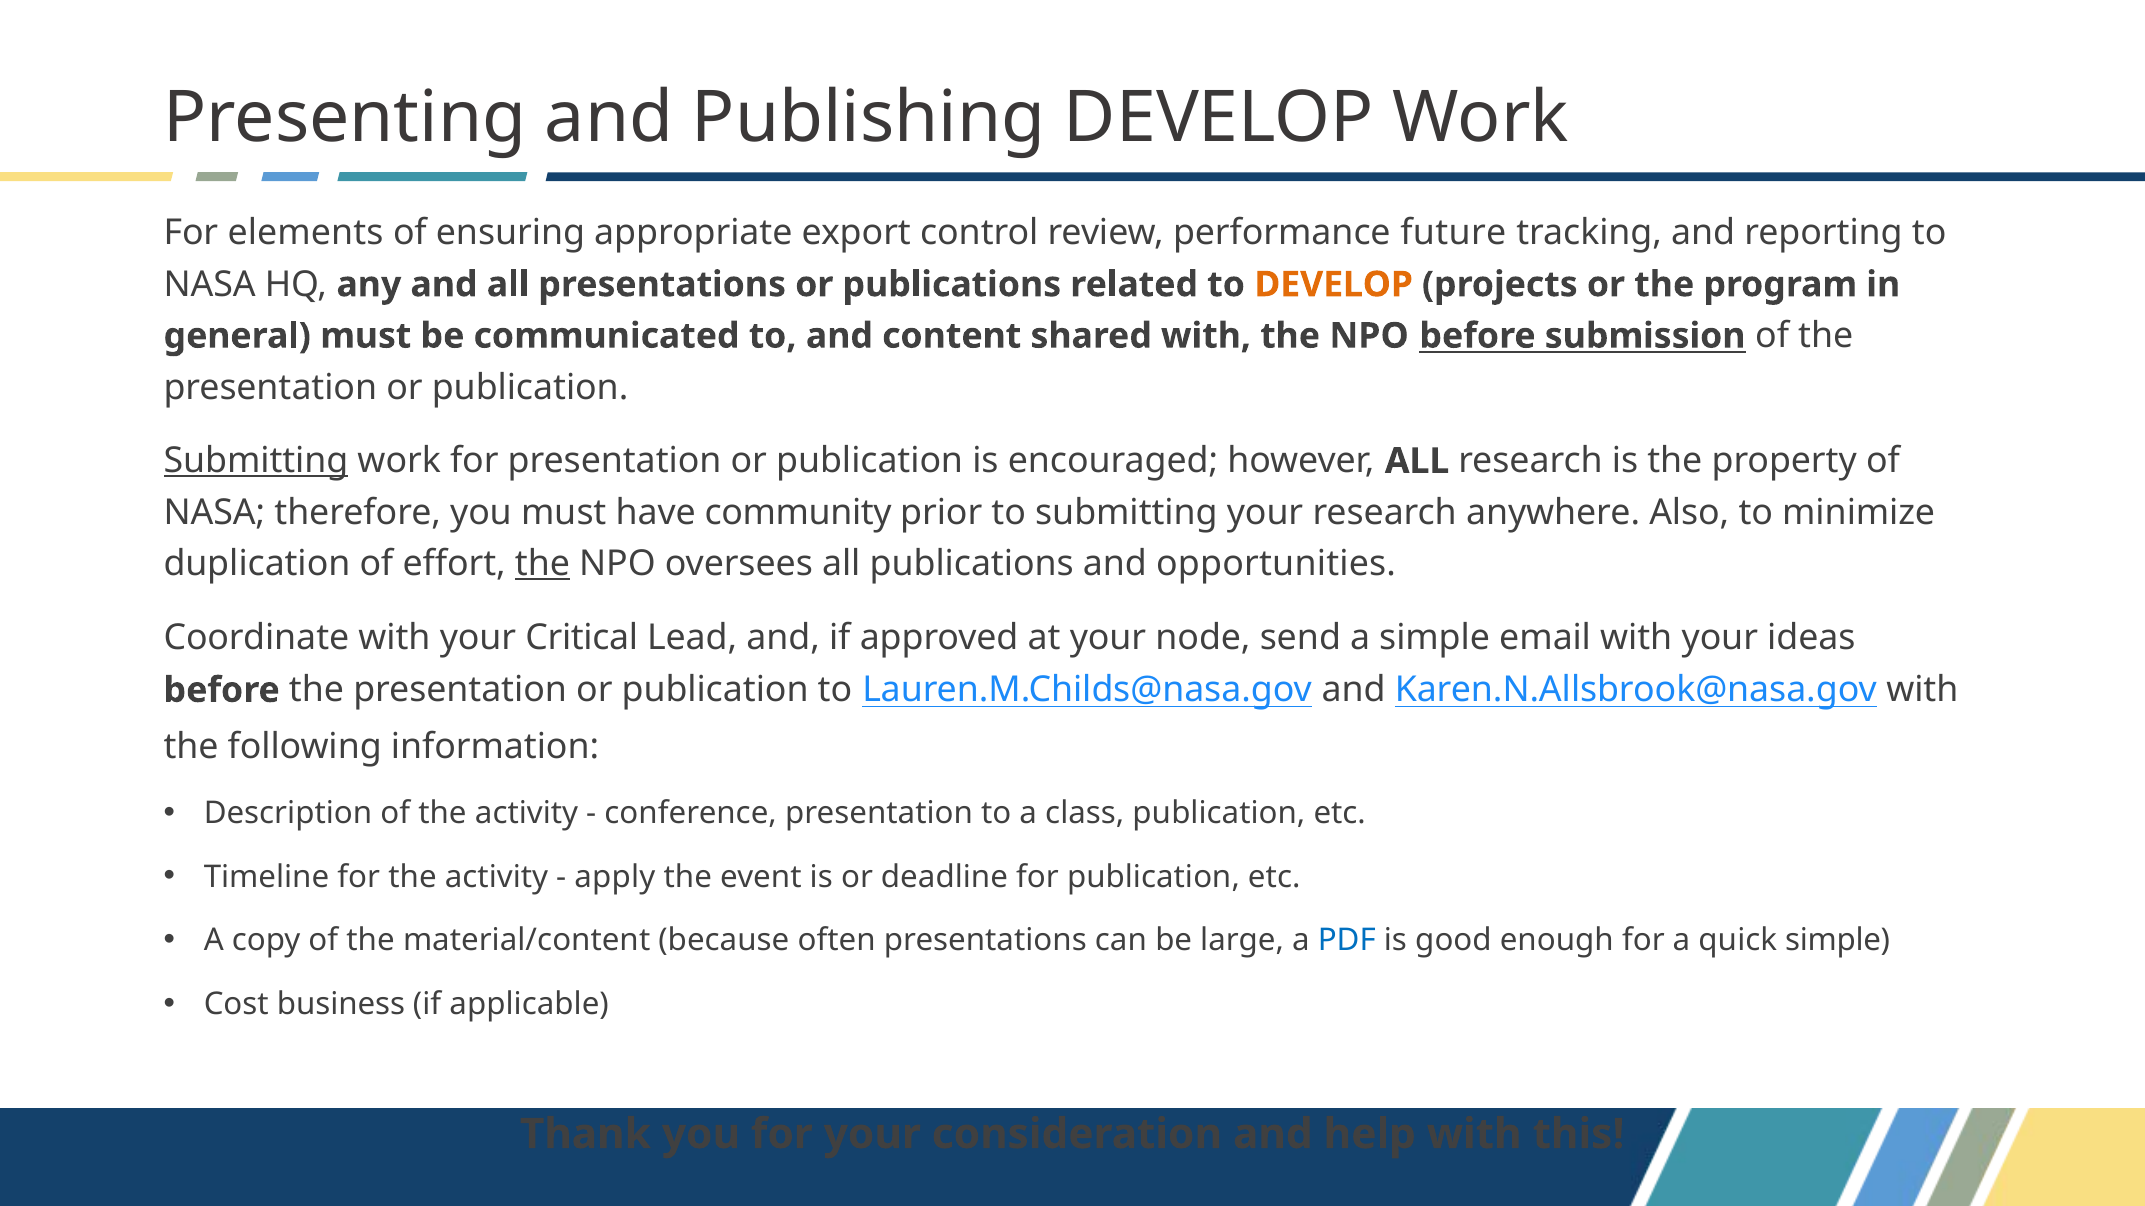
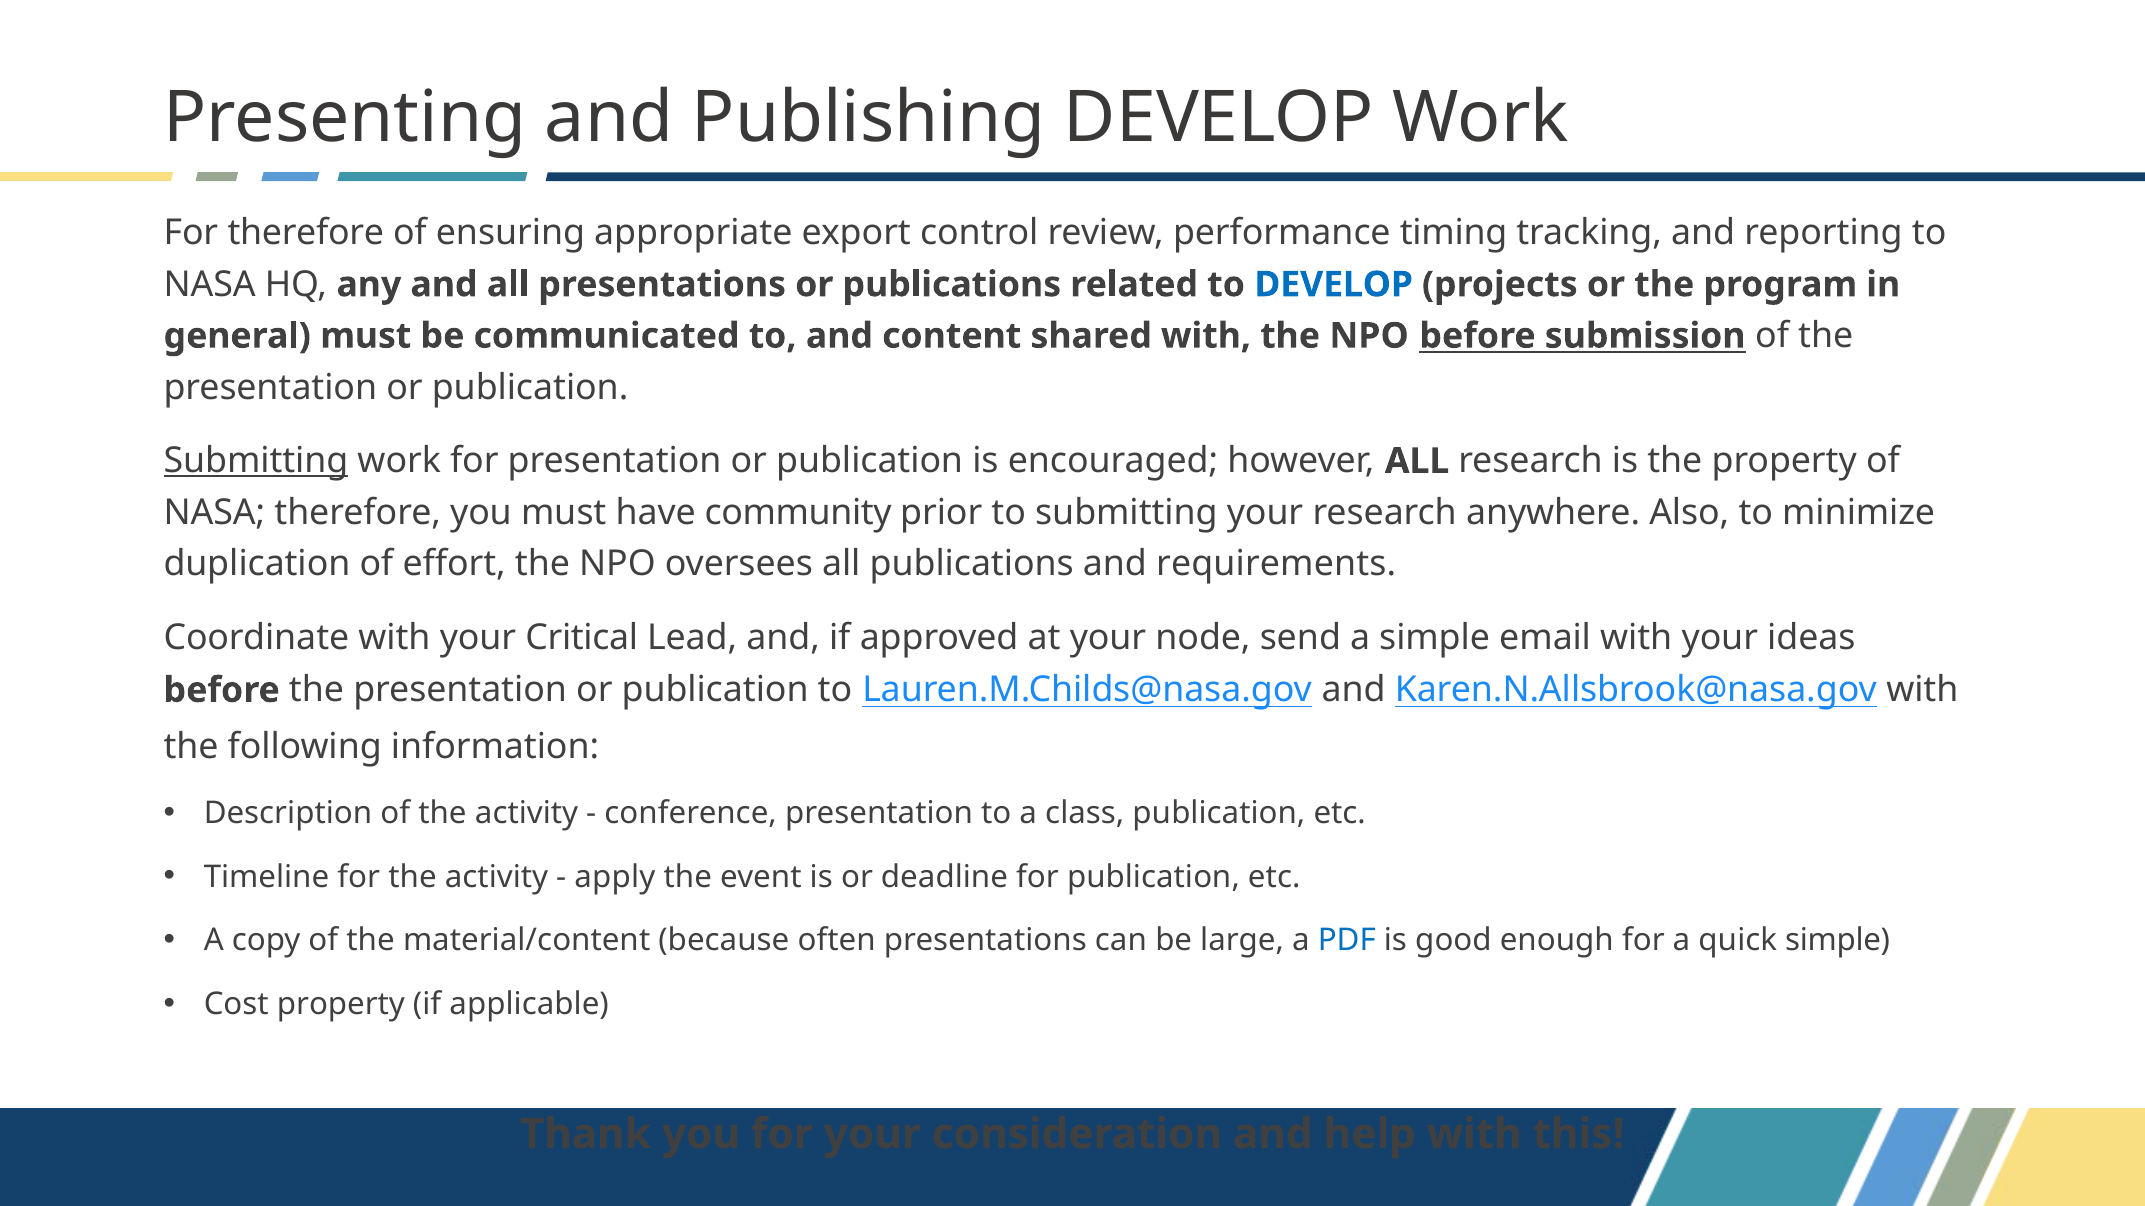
For elements: elements -> therefore (306, 233)
future: future -> timing (1454, 233)
DEVELOP colour: orange -> blue (1334, 285)
the underline: present -> none (542, 564)
opportunities: opportunities -> requirements (1276, 564)
Cost business: business -> property (341, 1005)
